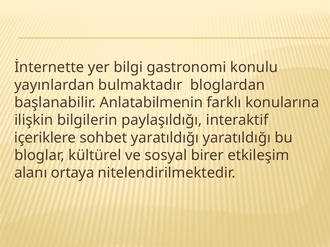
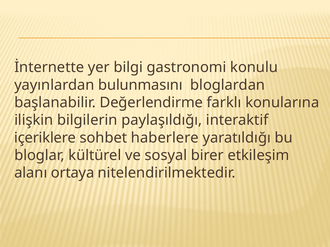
bulmaktadır: bulmaktadır -> bulunmasını (140, 85)
Anlatabilmenin: Anlatabilmenin -> Değerlendirme (151, 103)
sohbet yaratıldığı: yaratıldığı -> haberlere (165, 138)
